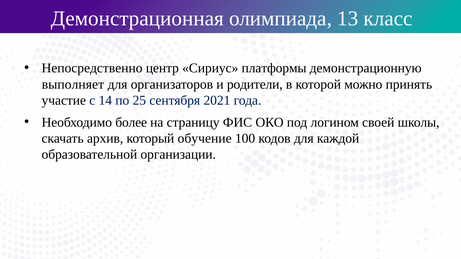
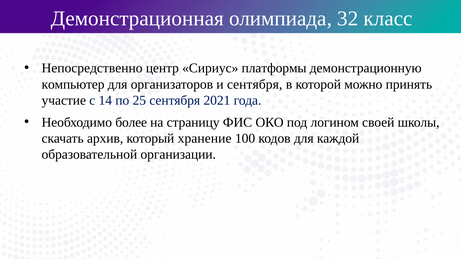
13: 13 -> 32 (348, 19)
выполняет: выполняет -> компьютер (73, 84)
и родители: родители -> сентября (255, 84)
обучение: обучение -> хранение (205, 139)
